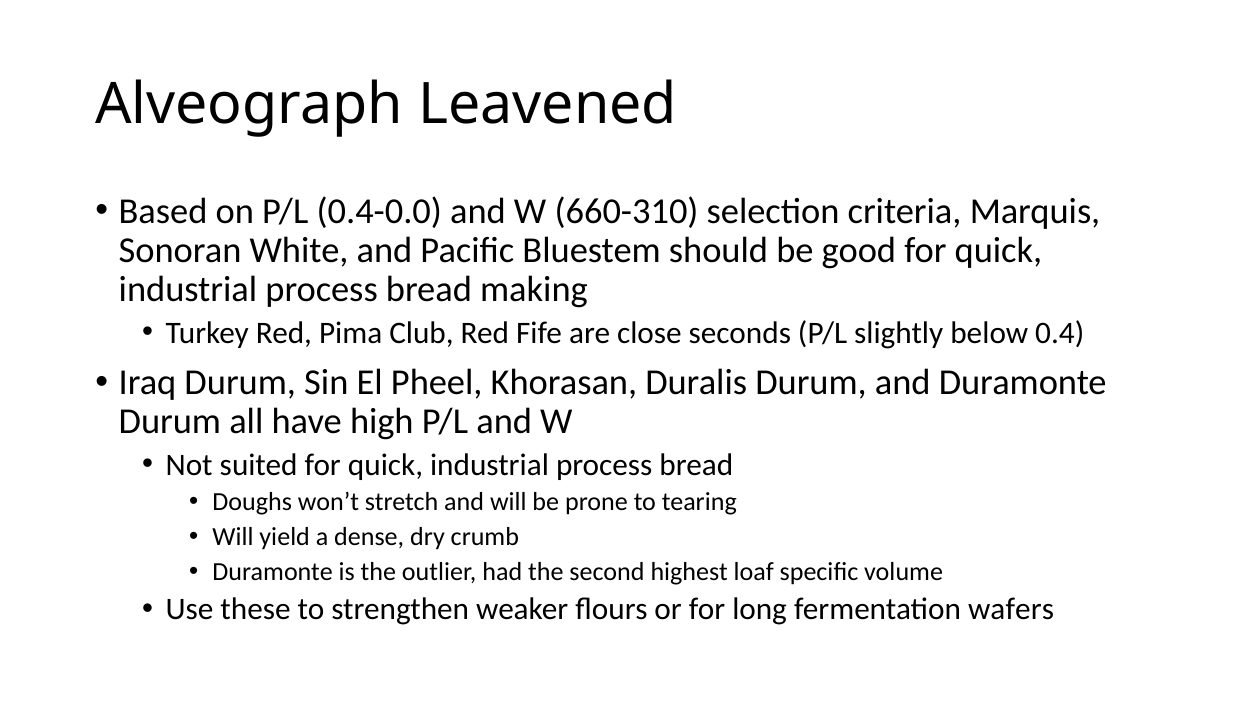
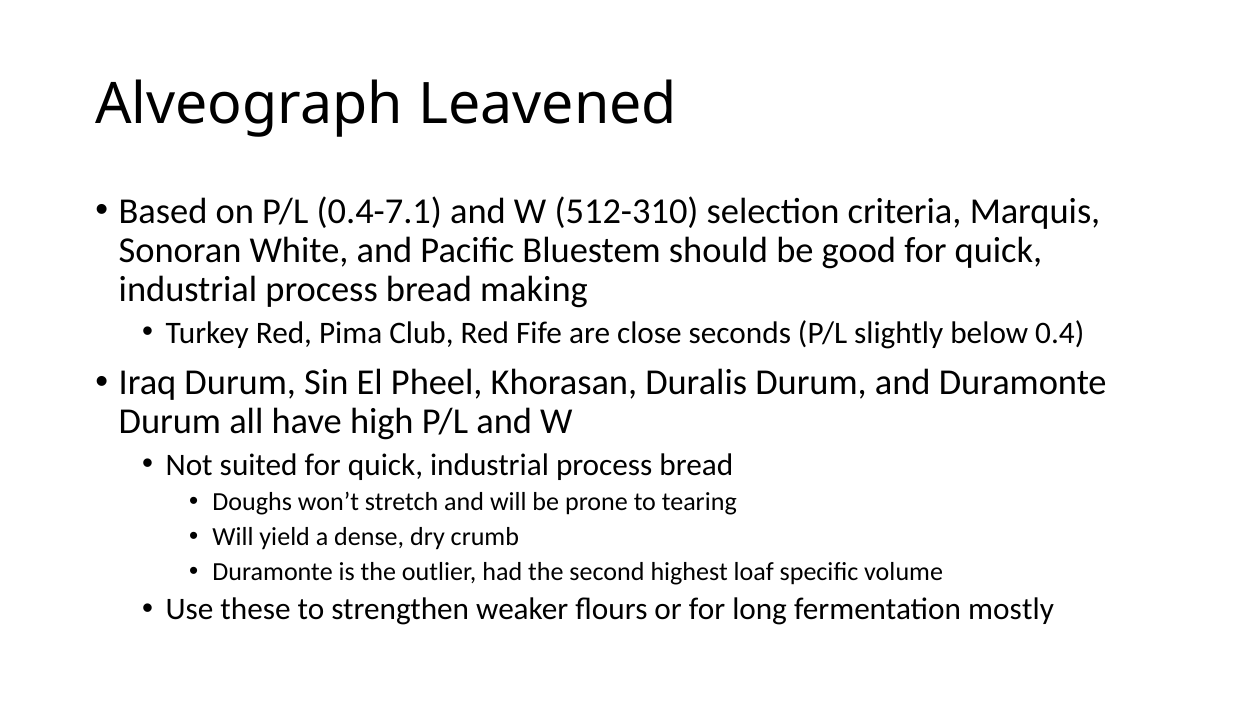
0.4-0.0: 0.4-0.0 -> 0.4-7.1 (379, 211)
660-310: 660-310 -> 512-310 (627, 211)
wafers: wafers -> mostly (1011, 609)
